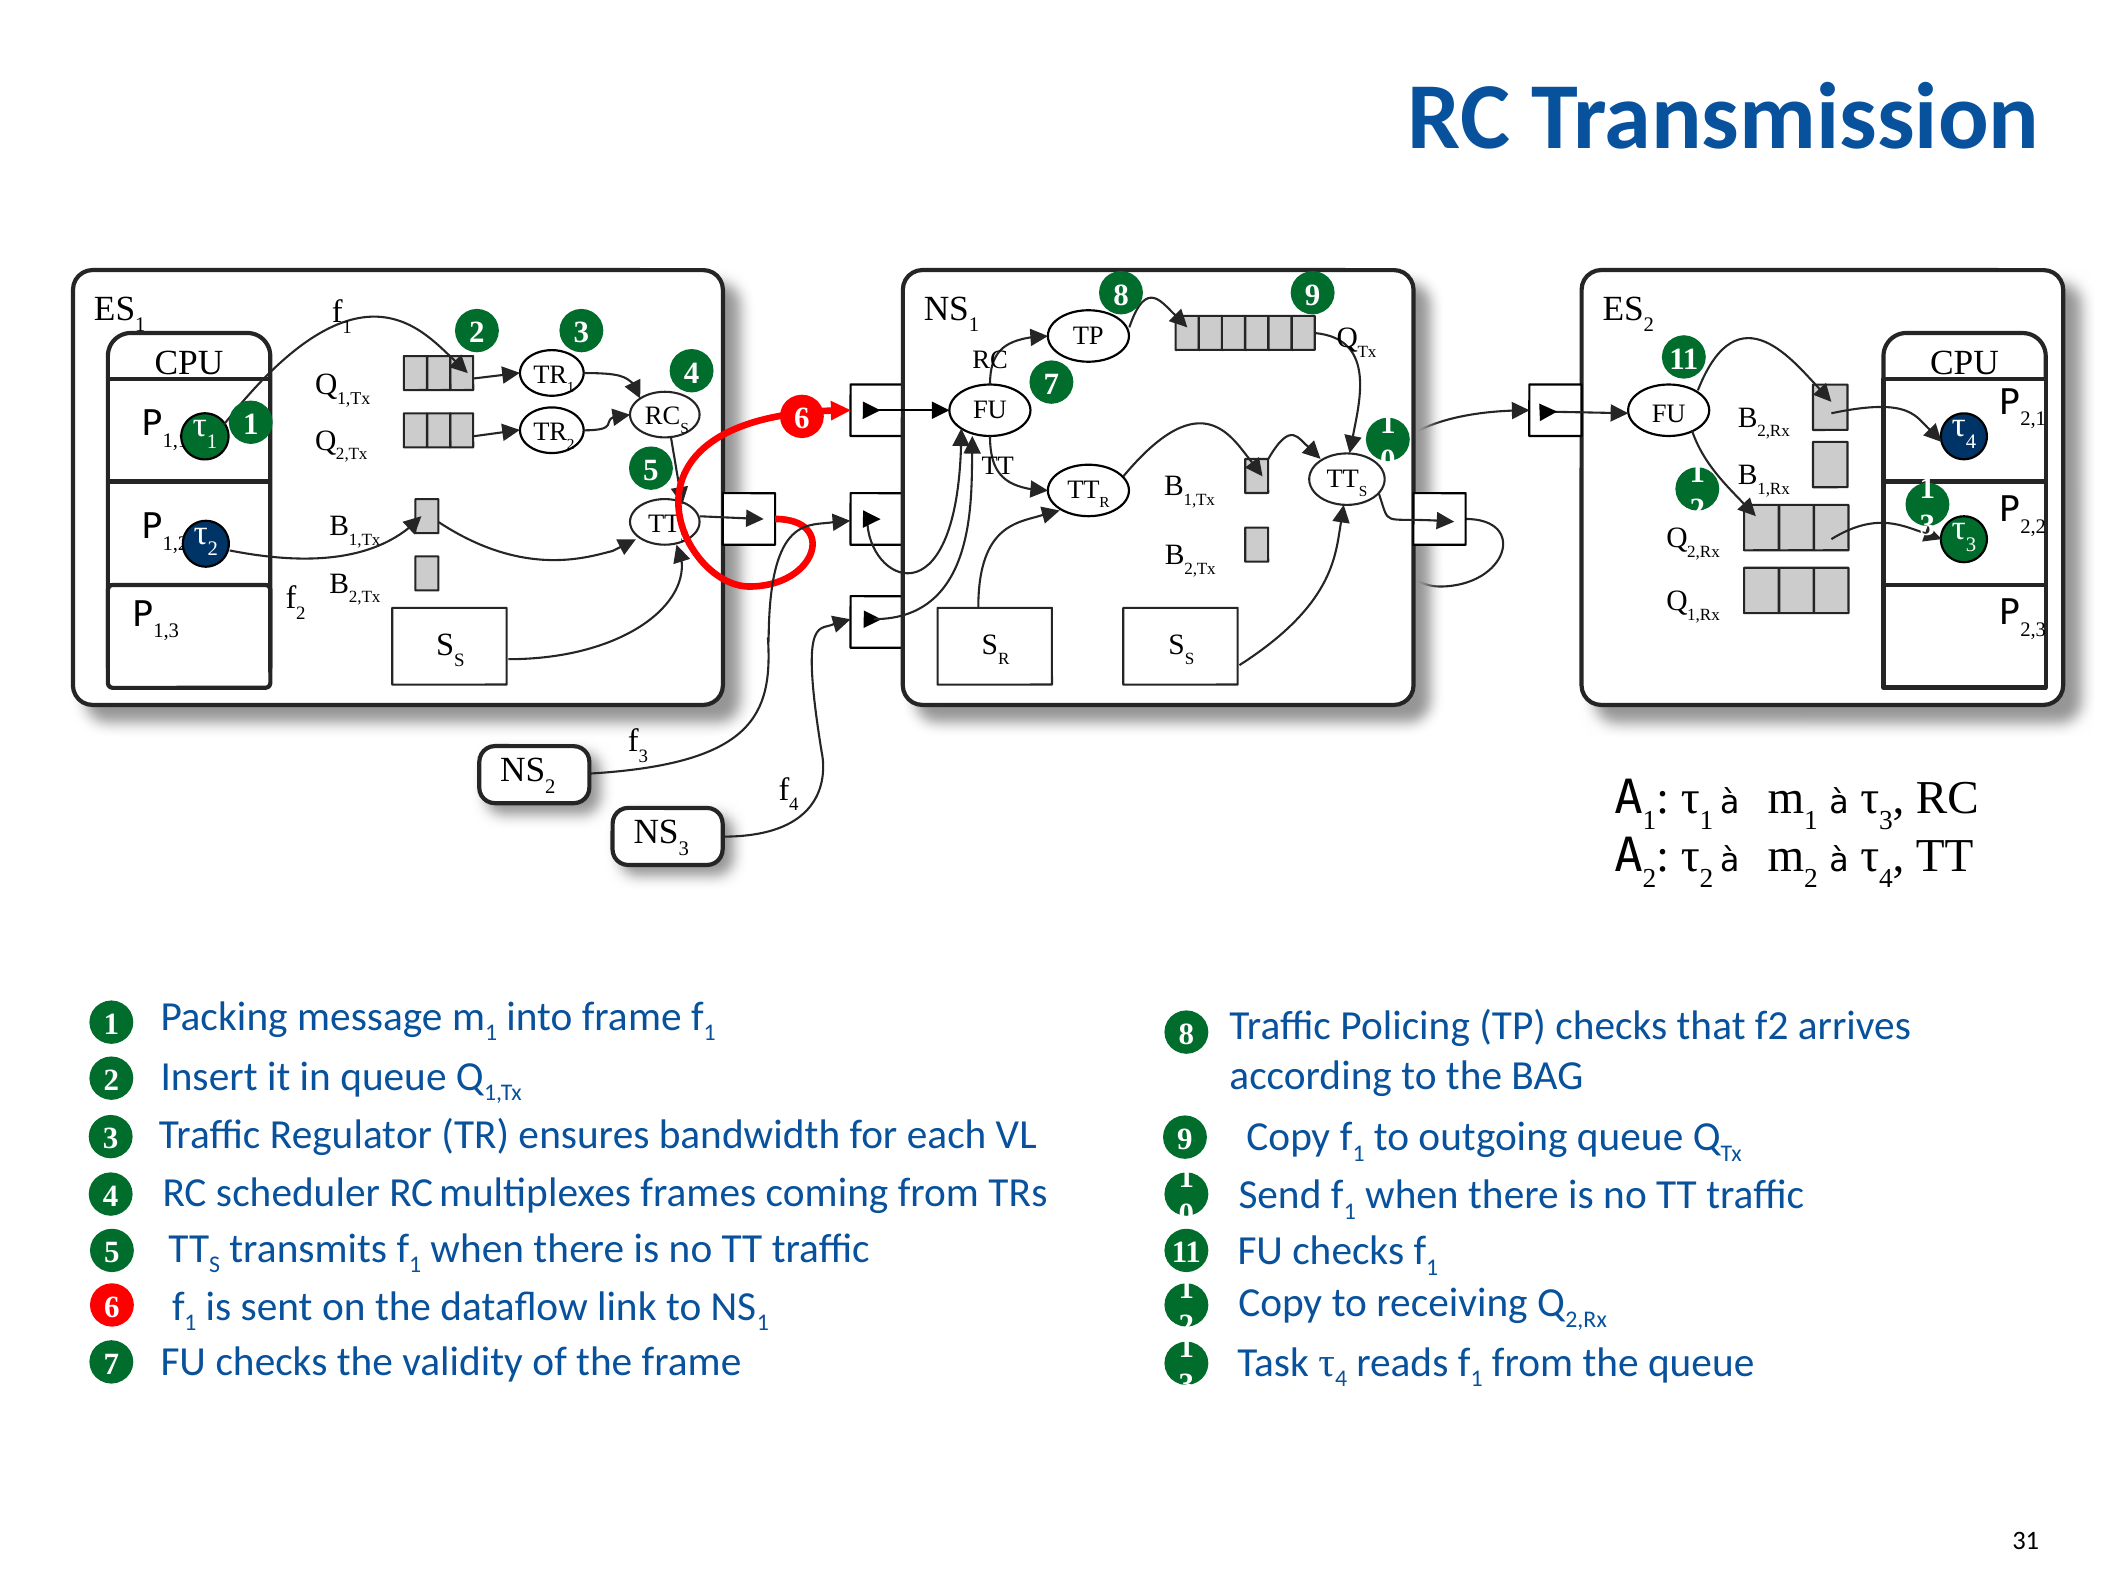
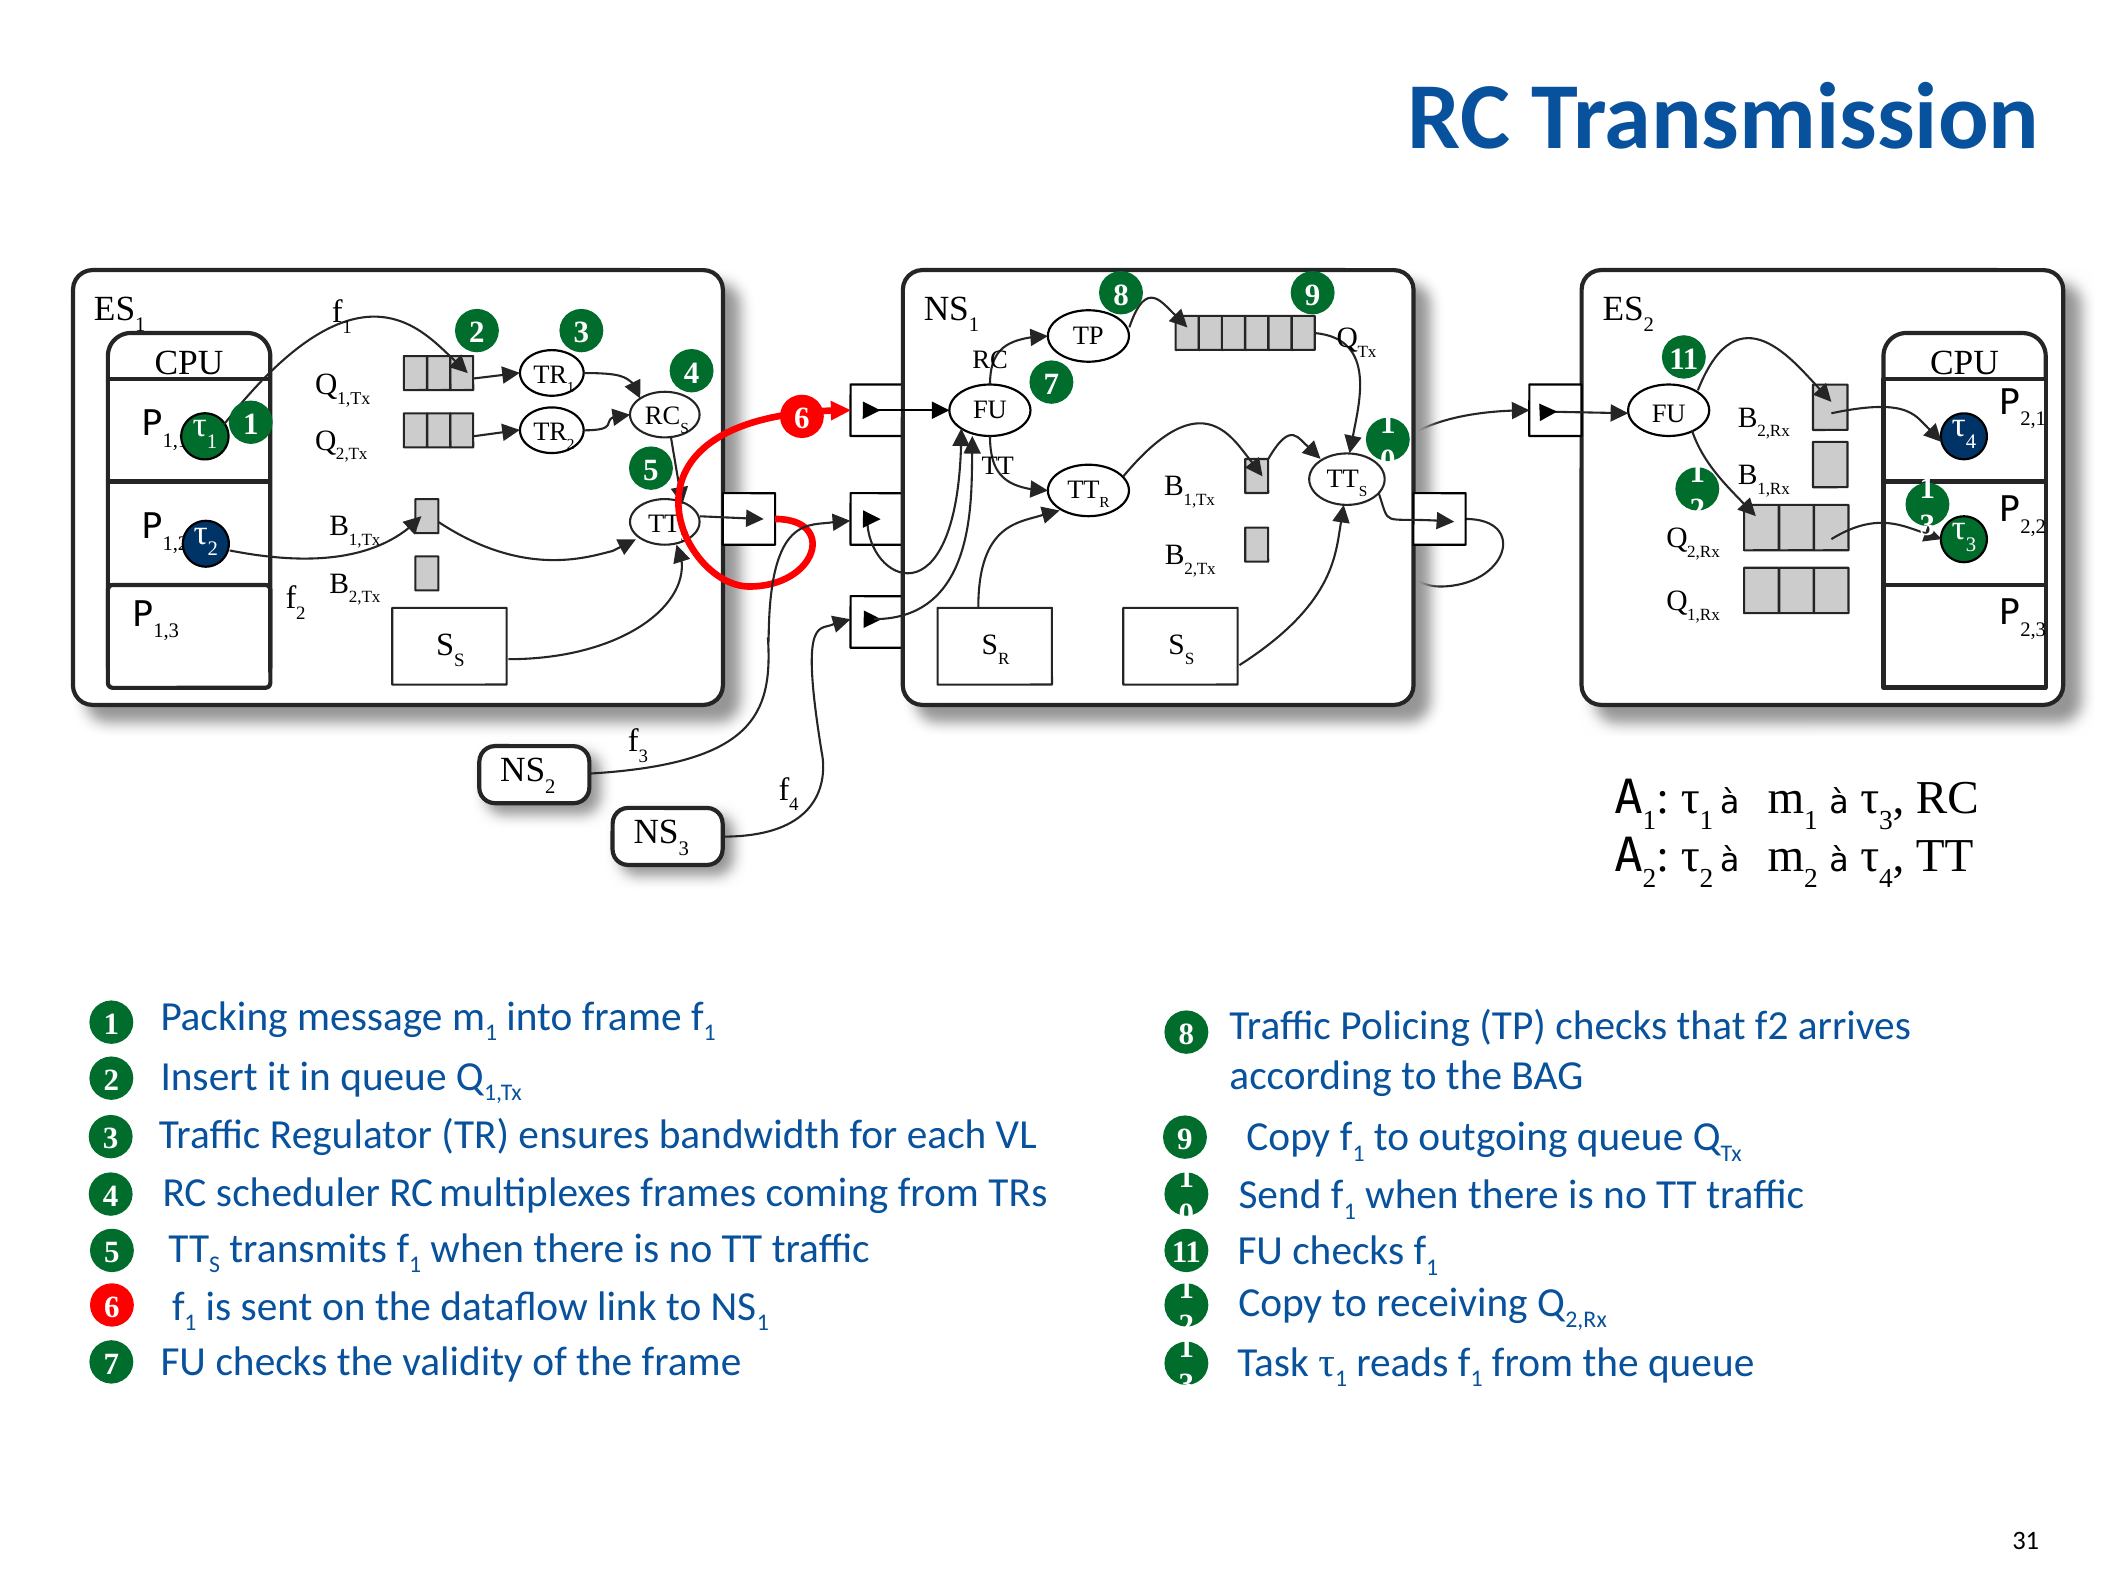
4: 4 -> 1 (1341, 1379)
